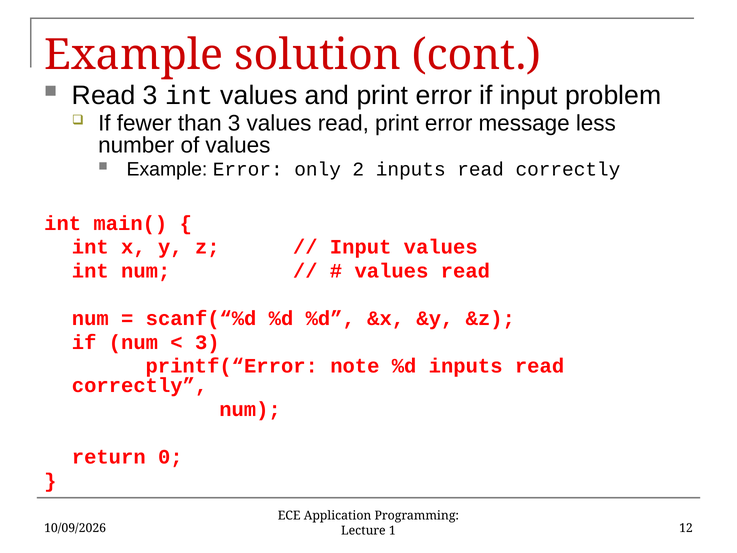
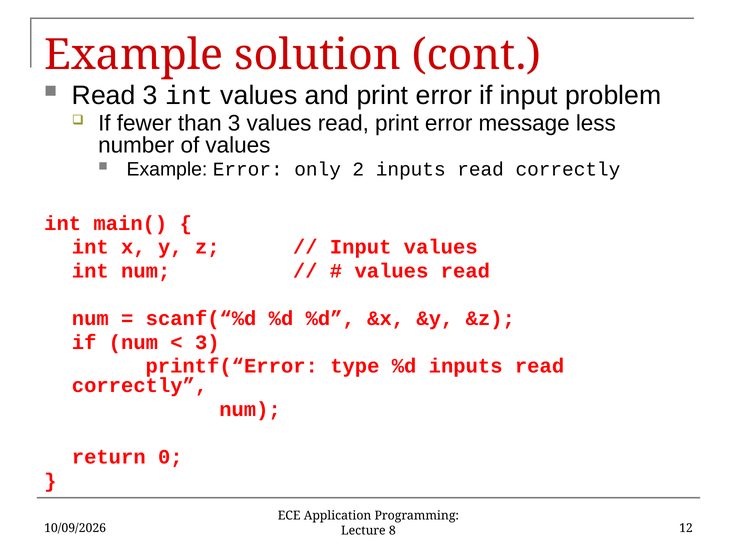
note: note -> type (355, 366)
1: 1 -> 8 (392, 530)
